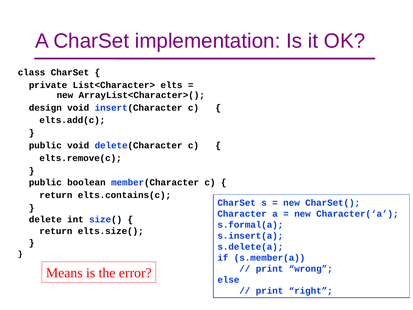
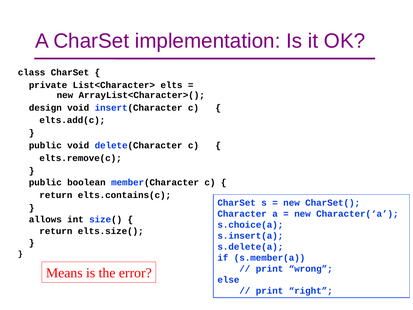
delete: delete -> allows (45, 219)
s.formal(a: s.formal(a -> s.choice(a (250, 225)
